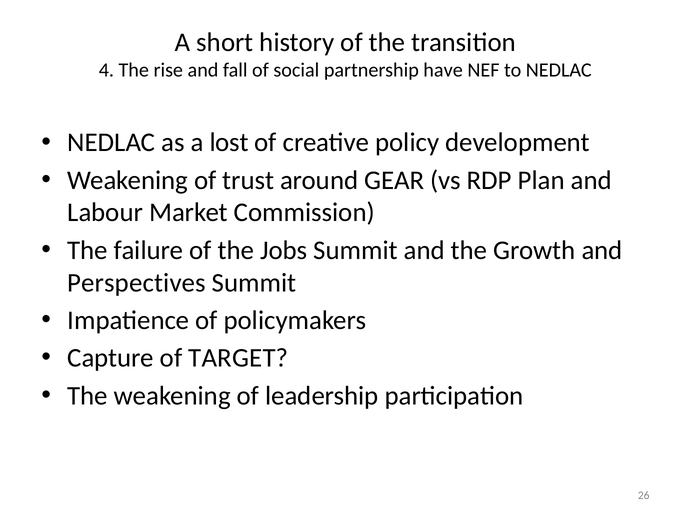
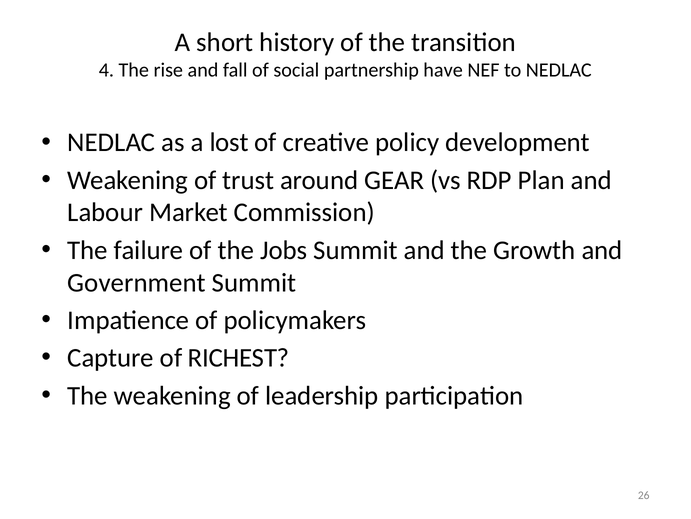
Perspectives: Perspectives -> Government (137, 282)
TARGET: TARGET -> RICHEST (239, 358)
